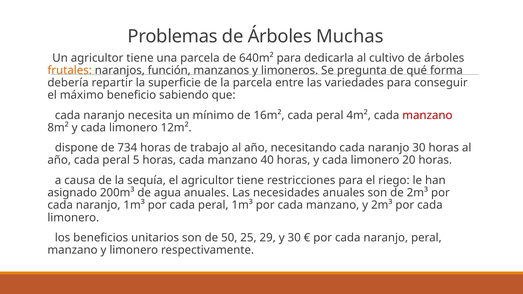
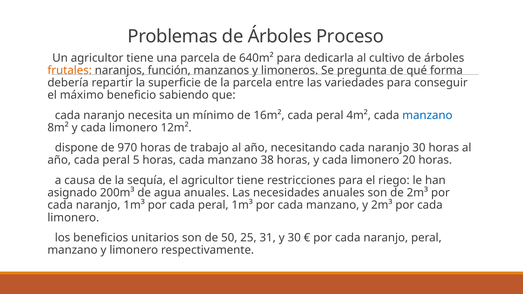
Muchas: Muchas -> Proceso (350, 36)
manzano colour: red -> blue (427, 115)
734: 734 -> 970 (127, 148)
40: 40 -> 38 (267, 160)
29: 29 -> 31 (268, 238)
